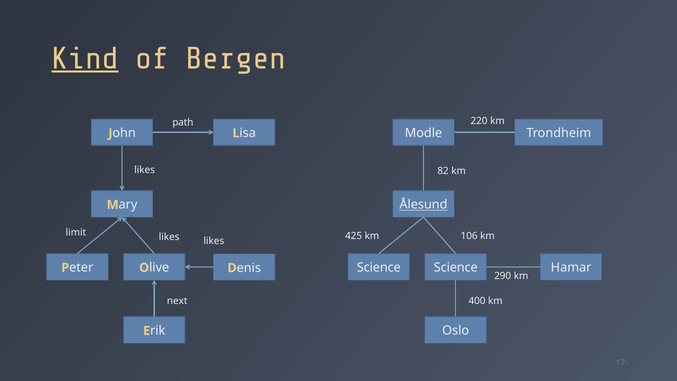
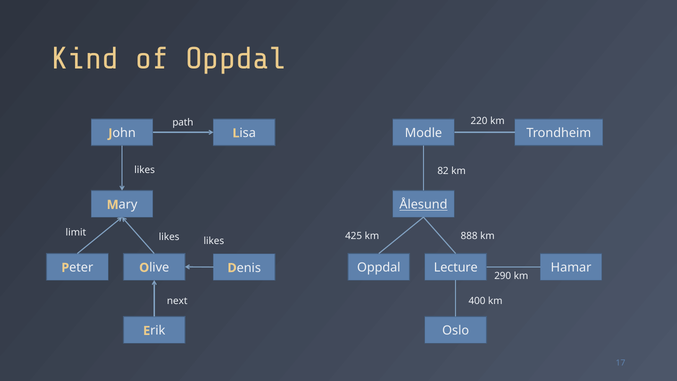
Kind underline: present -> none (85, 58)
of Bergen: Bergen -> Oppdal (236, 58)
106: 106 -> 888 (469, 236)
Science: Science -> Oppdal (379, 268)
Science: Science -> Lecture (456, 268)
